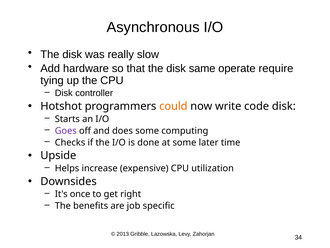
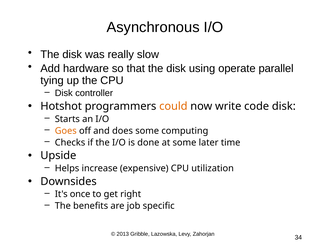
same: same -> using (202, 68)
require: require -> parallel (276, 68)
Goes colour: purple -> orange (66, 130)
